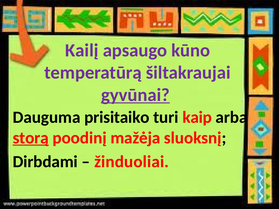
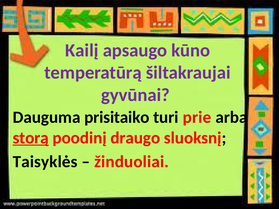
gyvūnai underline: present -> none (135, 95)
kaip: kaip -> prie (197, 117)
mažėja: mažėja -> draugo (135, 138)
Dirbdami: Dirbdami -> Taisyklės (45, 162)
